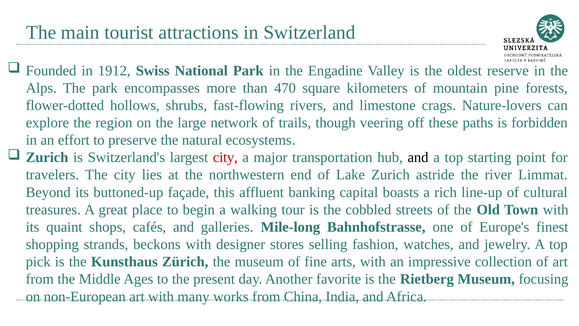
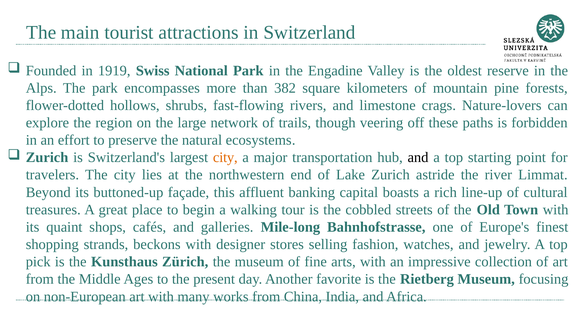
1912: 1912 -> 1919 (114, 70)
470: 470 -> 382 (285, 88)
city colour: red -> orange (225, 157)
